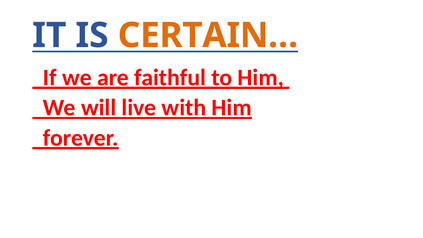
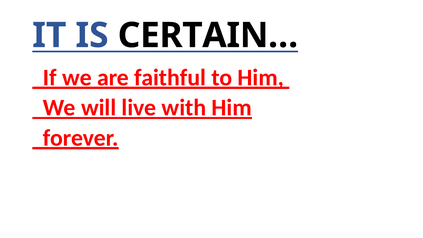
CERTAIN… colour: orange -> black (208, 35)
